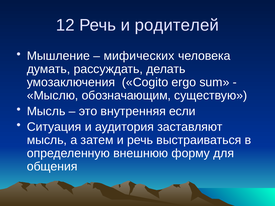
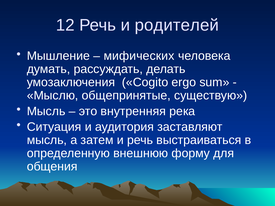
обозначающим: обозначающим -> общепринятые (126, 96)
если: если -> река (182, 111)
